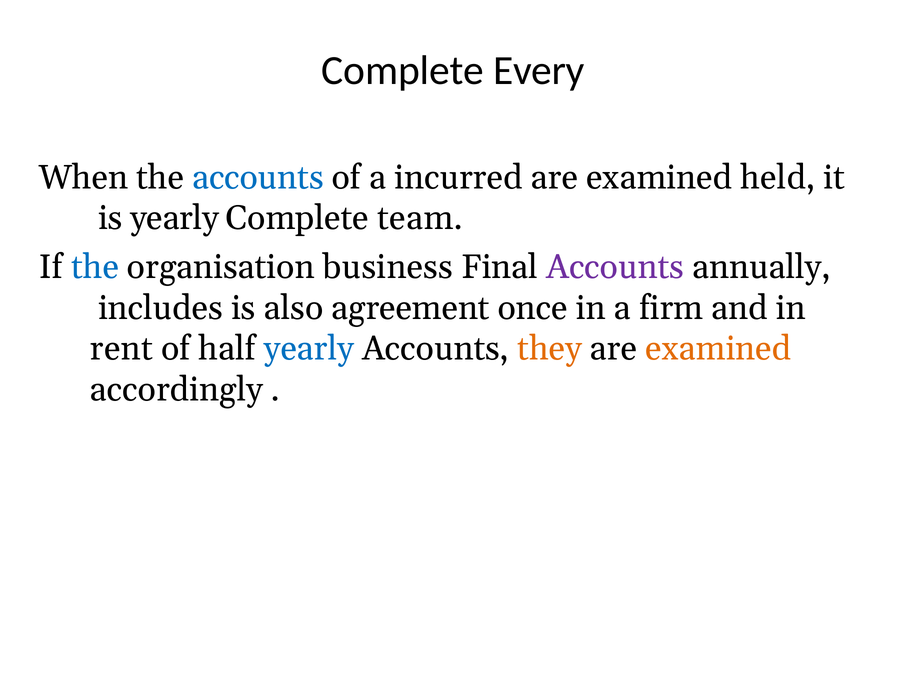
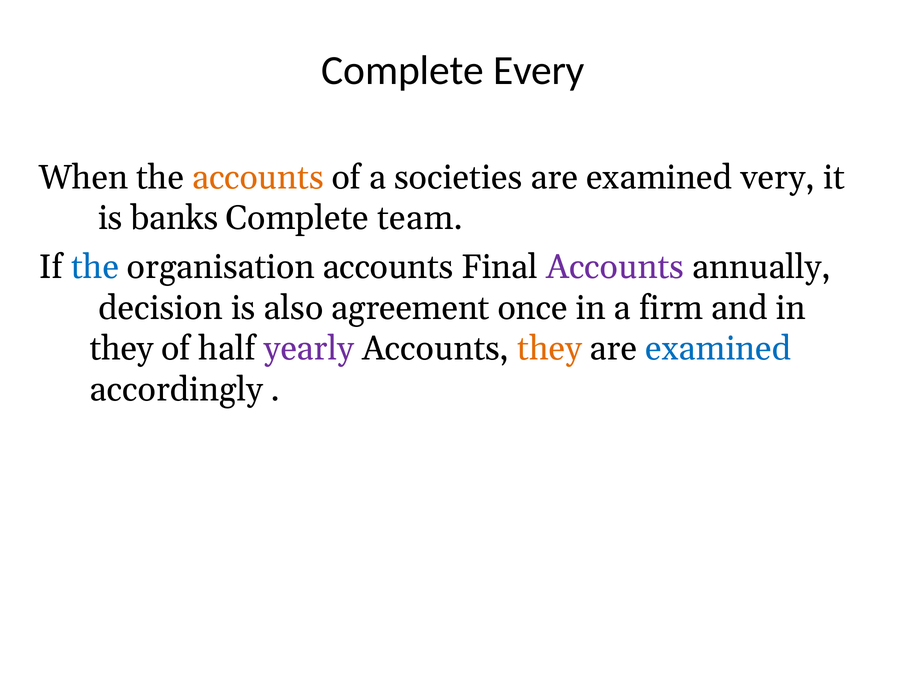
accounts colour: blue -> orange (258, 177)
incurred: incurred -> societies (458, 177)
held: held -> very (778, 177)
is yearly: yearly -> banks (174, 218)
organisation business: business -> accounts (388, 267)
includes: includes -> decision (160, 308)
rent: rent -> they (122, 349)
yearly colour: blue -> purple (309, 349)
examined colour: orange -> blue (718, 349)
